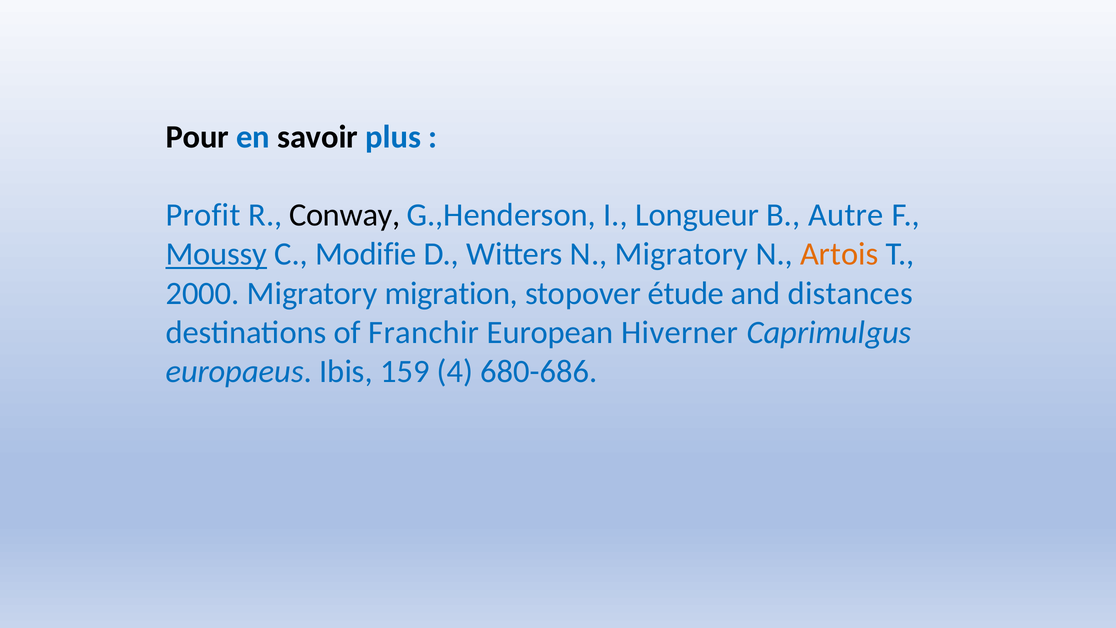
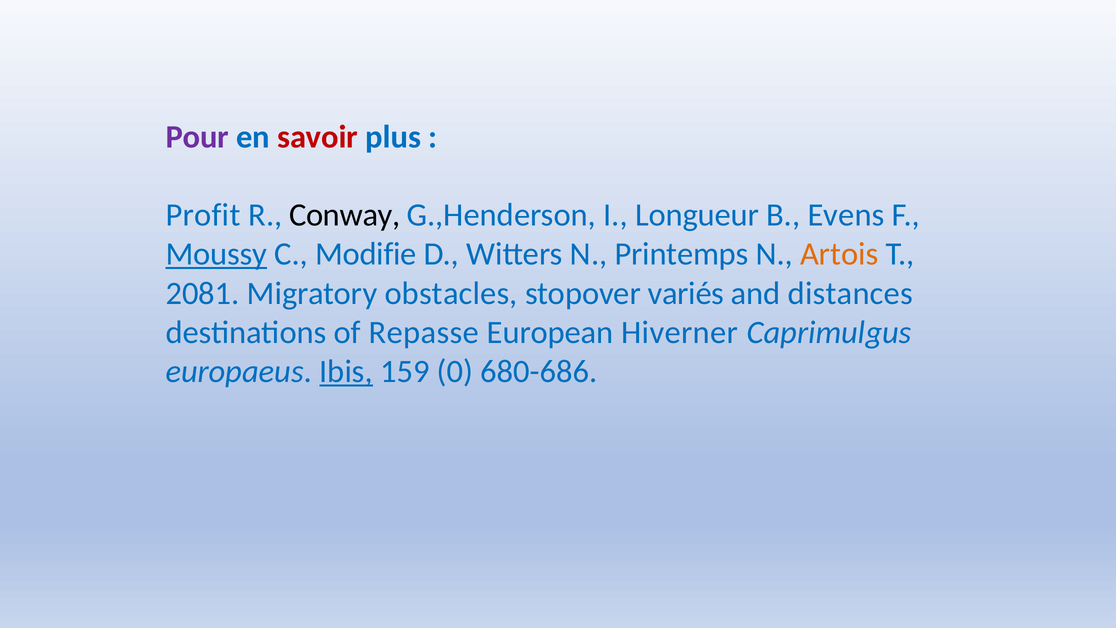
Pour colour: black -> purple (197, 137)
savoir colour: black -> red (318, 137)
Autre: Autre -> Evens (846, 215)
N Migratory: Migratory -> Printemps (682, 254)
2000: 2000 -> 2081 (203, 293)
migration: migration -> obstacles (451, 293)
étude: étude -> variés (686, 293)
Franchir: Franchir -> Repasse (424, 332)
Ibis underline: none -> present (346, 371)
4: 4 -> 0 (455, 371)
